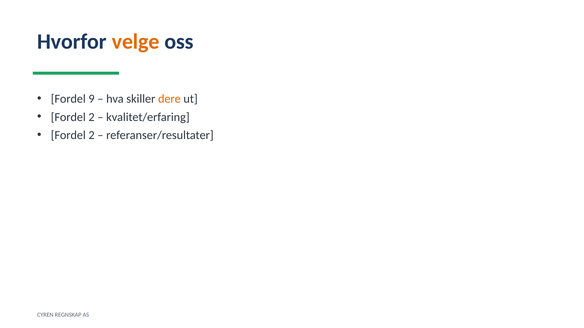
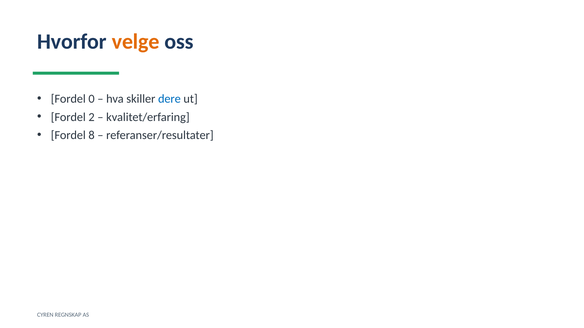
9: 9 -> 0 (92, 99)
dere colour: orange -> blue (169, 99)
2: 2 -> 8 (92, 135)
